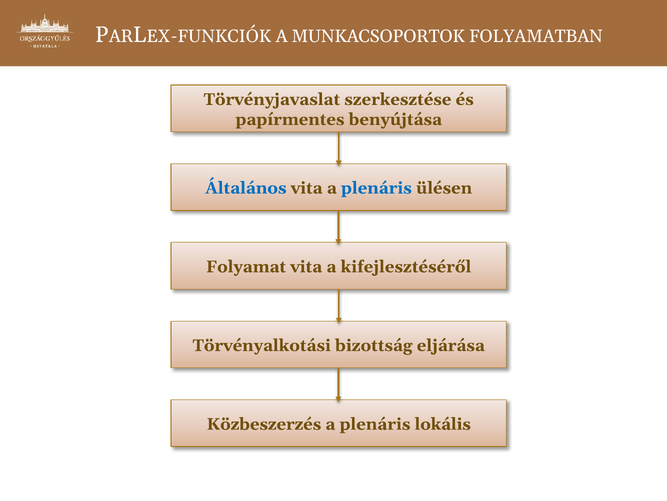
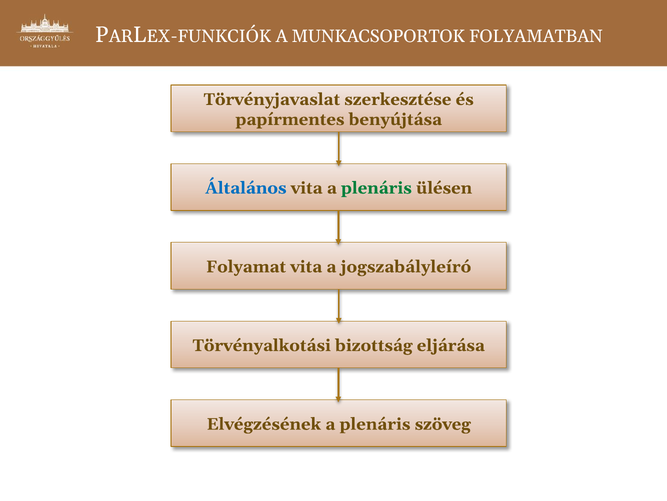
plenáris colour: blue -> green (376, 188)
kifejlesztéséről: kifejlesztéséről -> jogszabályleíró (406, 266)
Közbeszerzés: Közbeszerzés -> Elvégzésének (264, 424)
lokális: lokális -> szöveg (443, 424)
